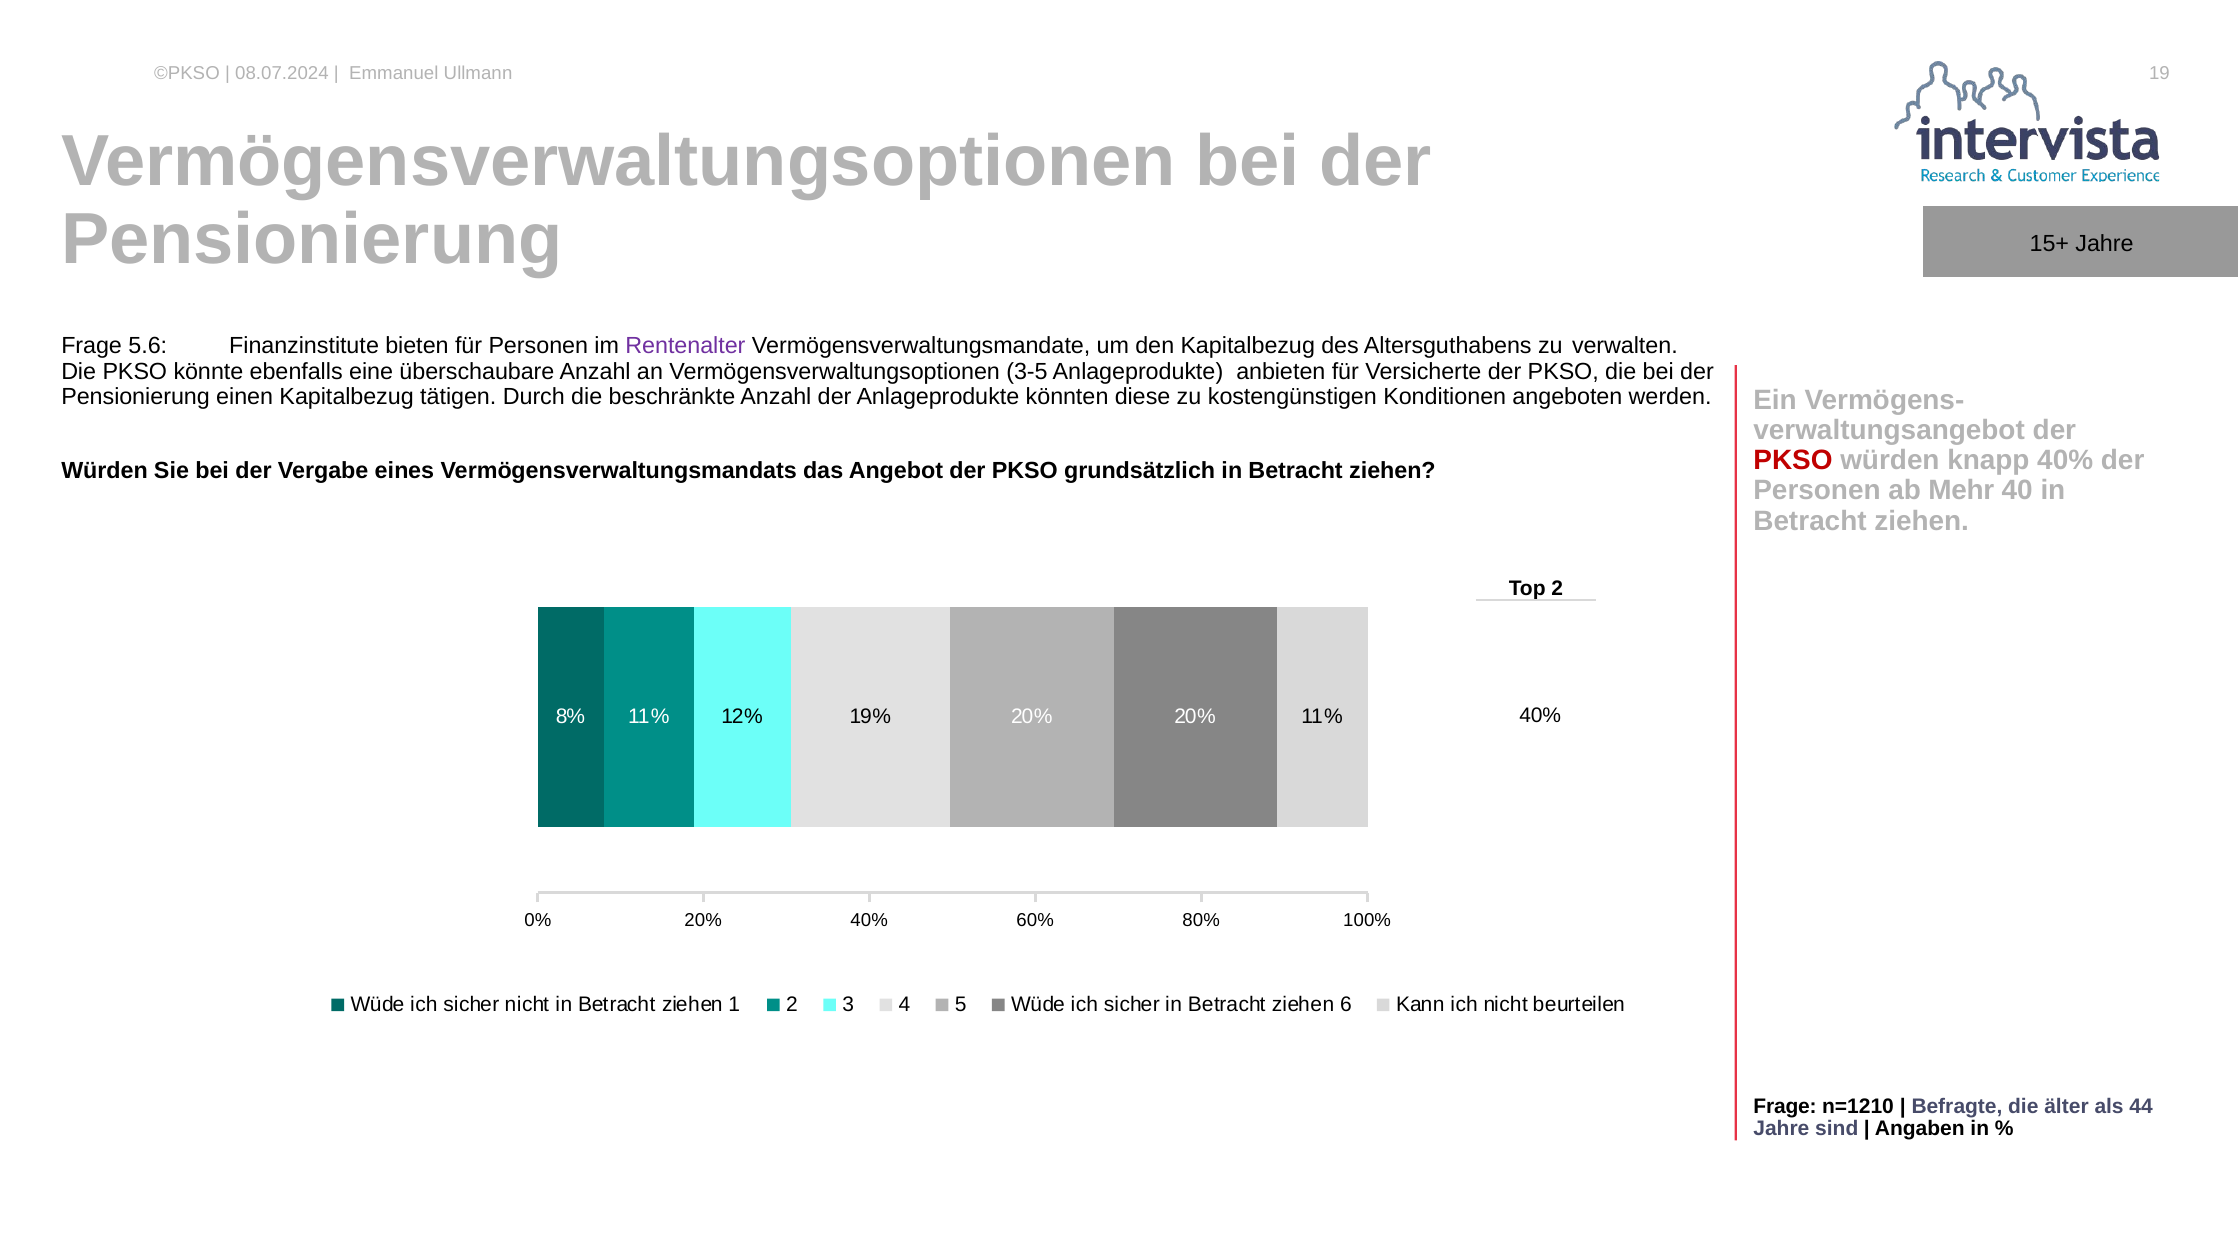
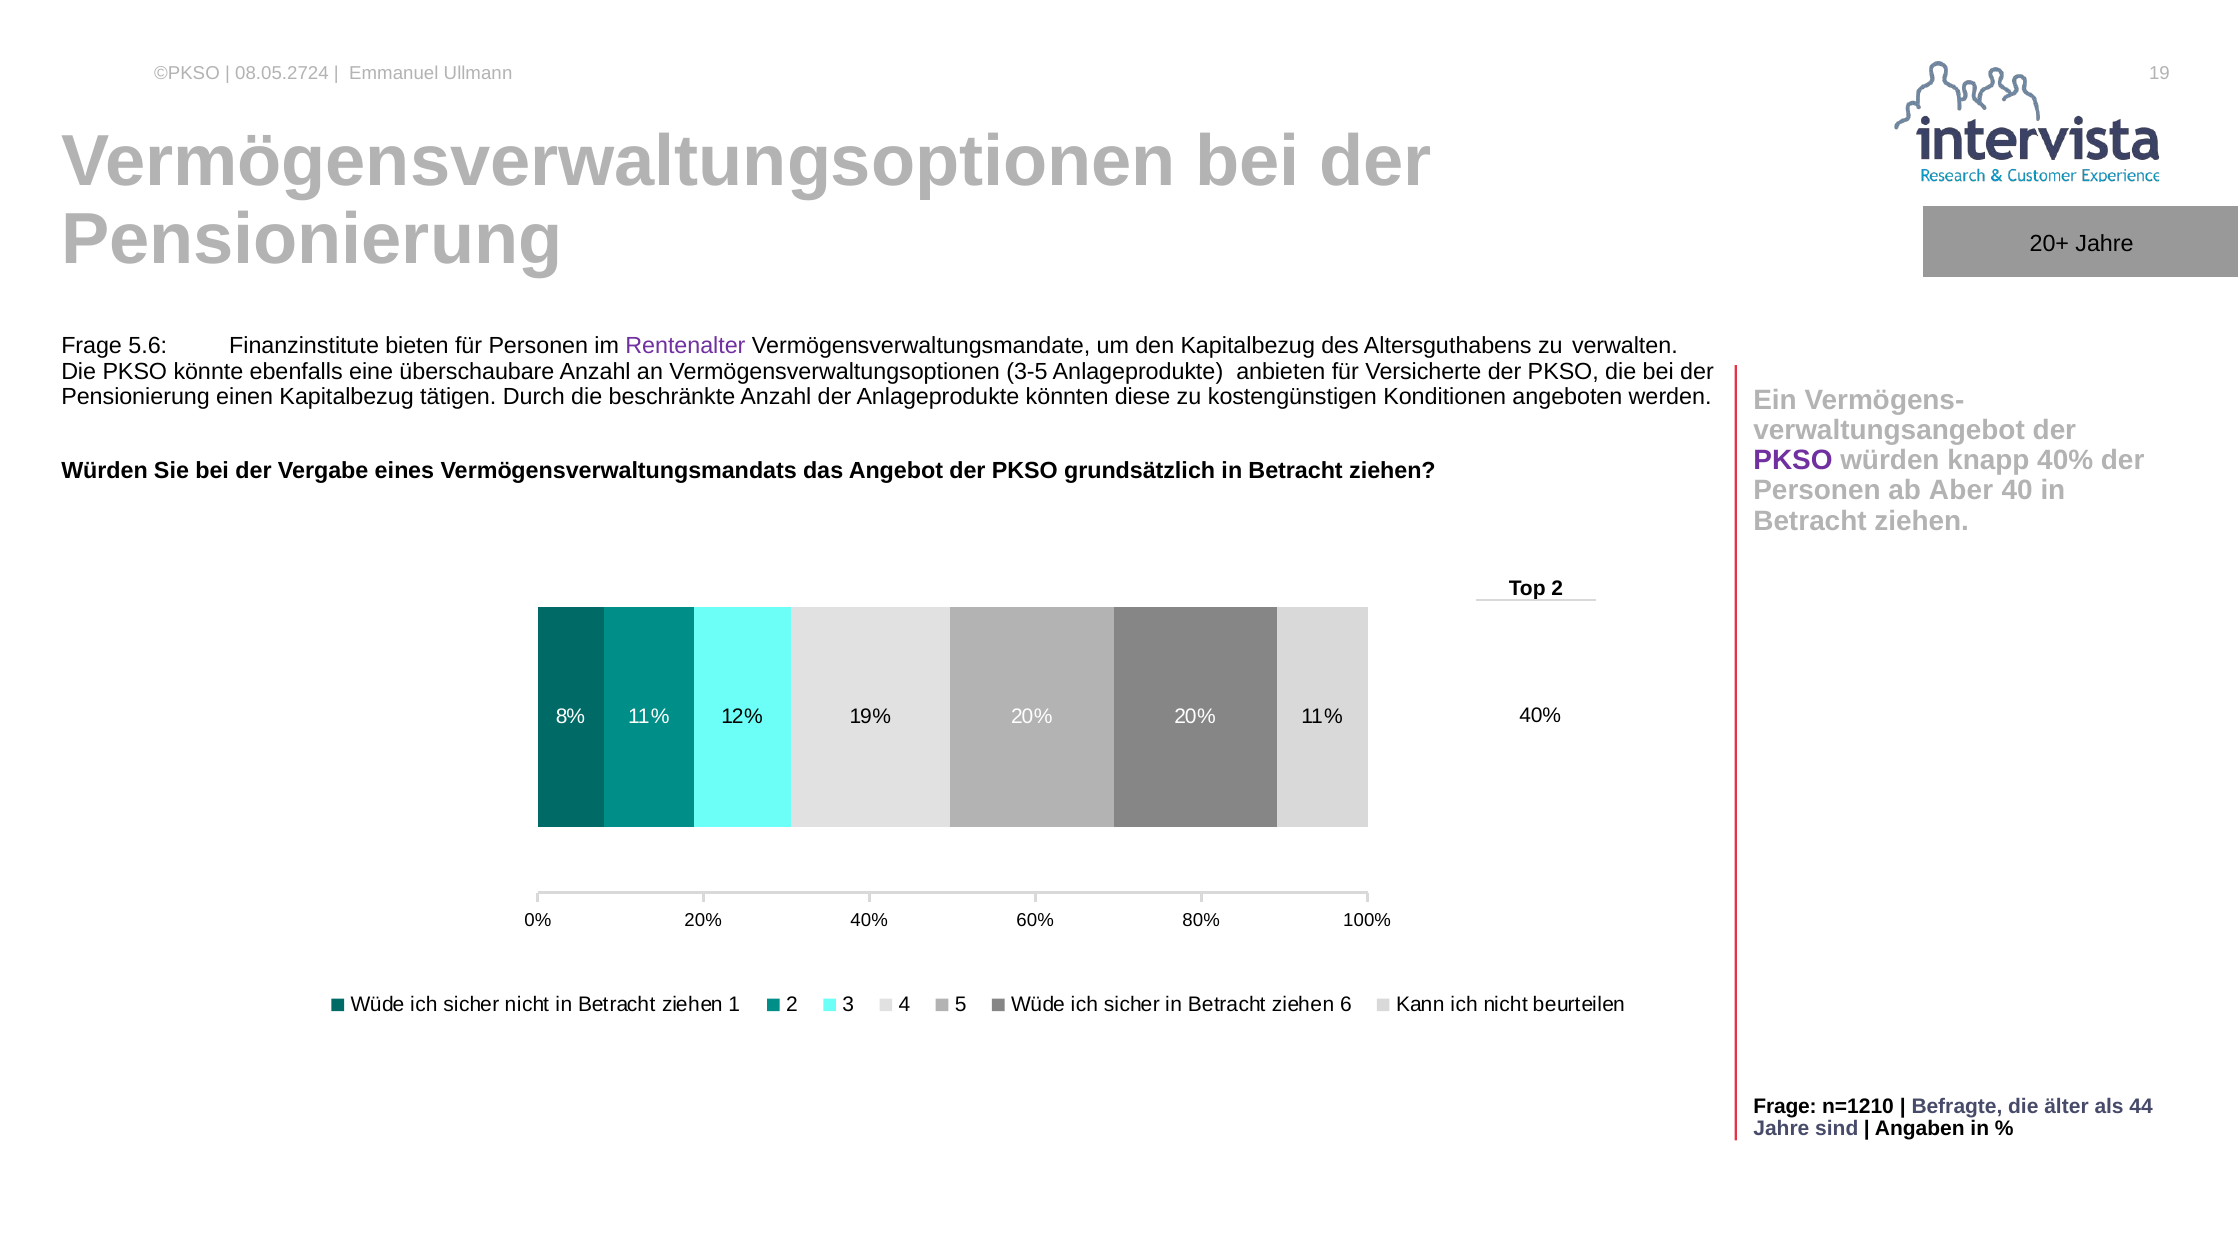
08.07.2024: 08.07.2024 -> 08.05.2724 (282, 73)
15+: 15+ -> 20+ (2049, 243)
PKSO colour: red -> purple (1793, 460)
Mehr: Mehr -> Aber (1961, 491)
